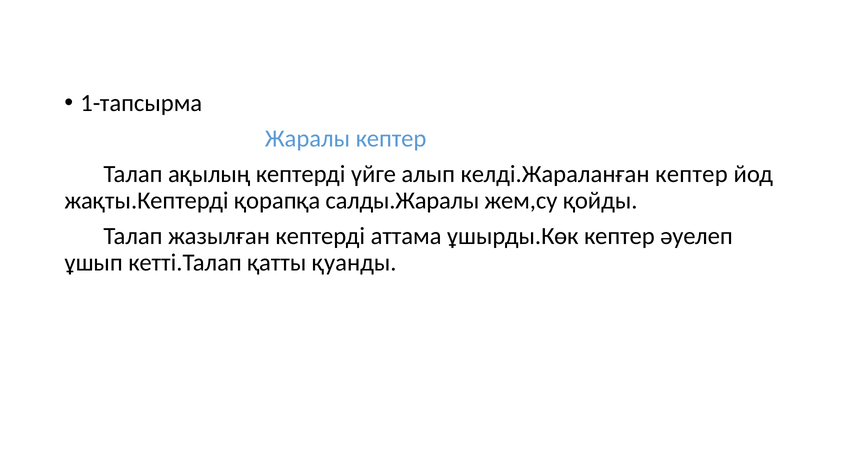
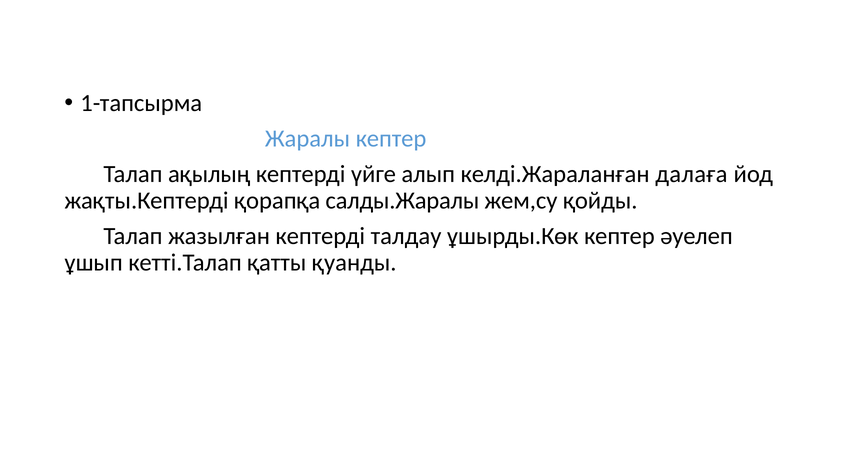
келді.Жараланған кептер: кептер -> далаға (691, 174)
аттама: аттама -> талдау (406, 236)
